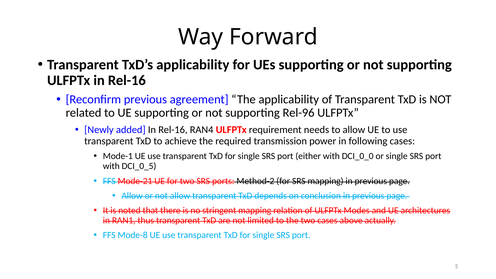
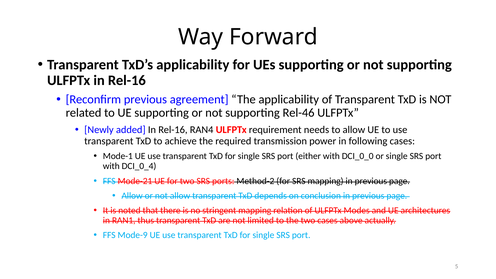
Rel-96: Rel-96 -> Rel-46 (299, 113)
DCI_0_5: DCI_0_5 -> DCI_0_4 (139, 166)
Mode-8: Mode-8 -> Mode-9 (133, 235)
